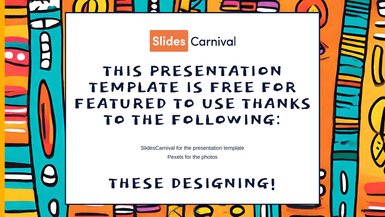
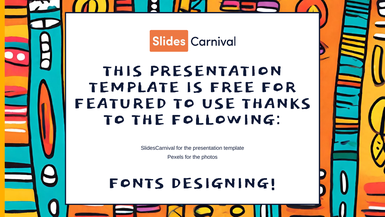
THESE: THESE -> FONTS (136, 181)
